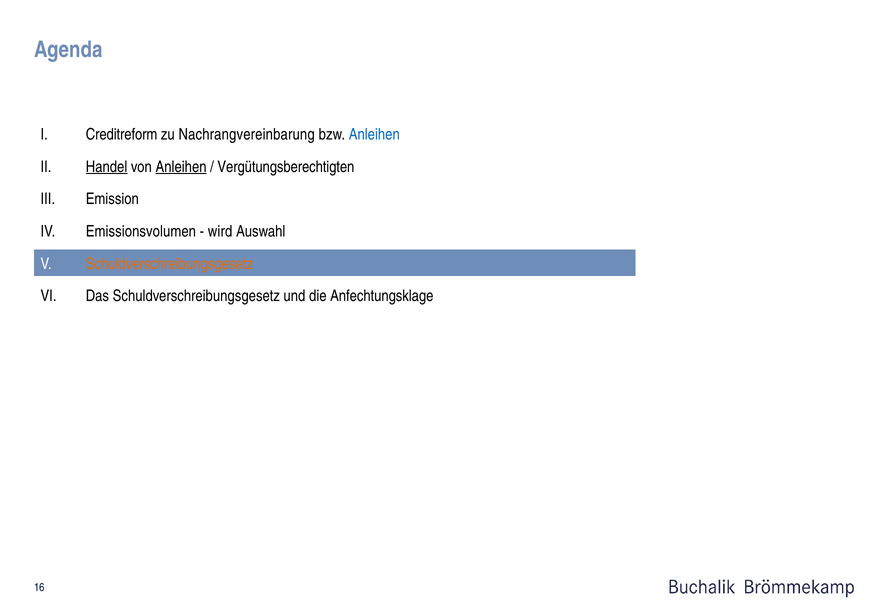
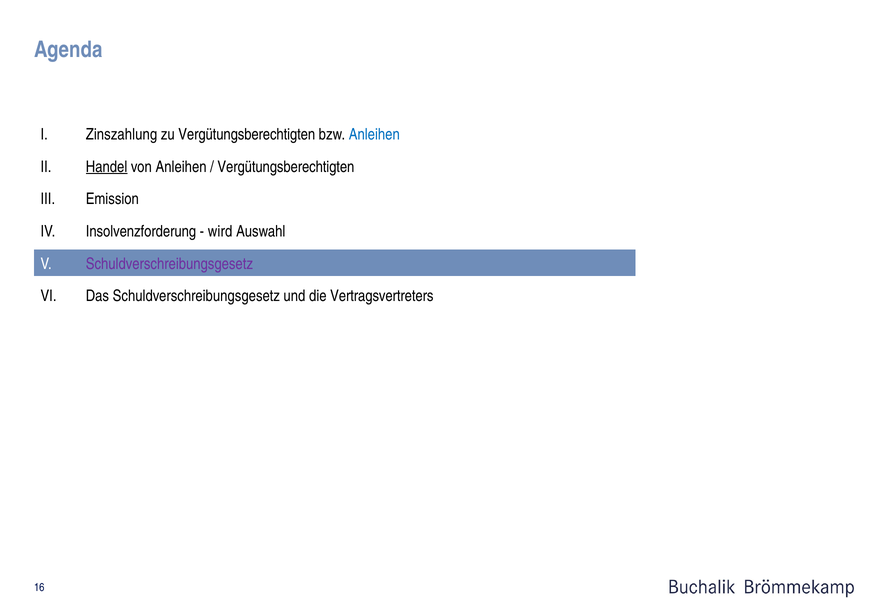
Creditreform: Creditreform -> Zinszahlung (122, 134)
zu Nachrangvereinbarung: Nachrangvereinbarung -> Vergütungsberechtigten (247, 134)
Anleihen underline: present -> none (181, 167)
Emissionsvolumen: Emissionsvolumen -> Insolvenzforderung (141, 231)
Schuldverschreibungsgesetz colour: orange -> purple (169, 264)
Anfechtungsklage: Anfechtungsklage -> Vertragsvertreters (382, 296)
